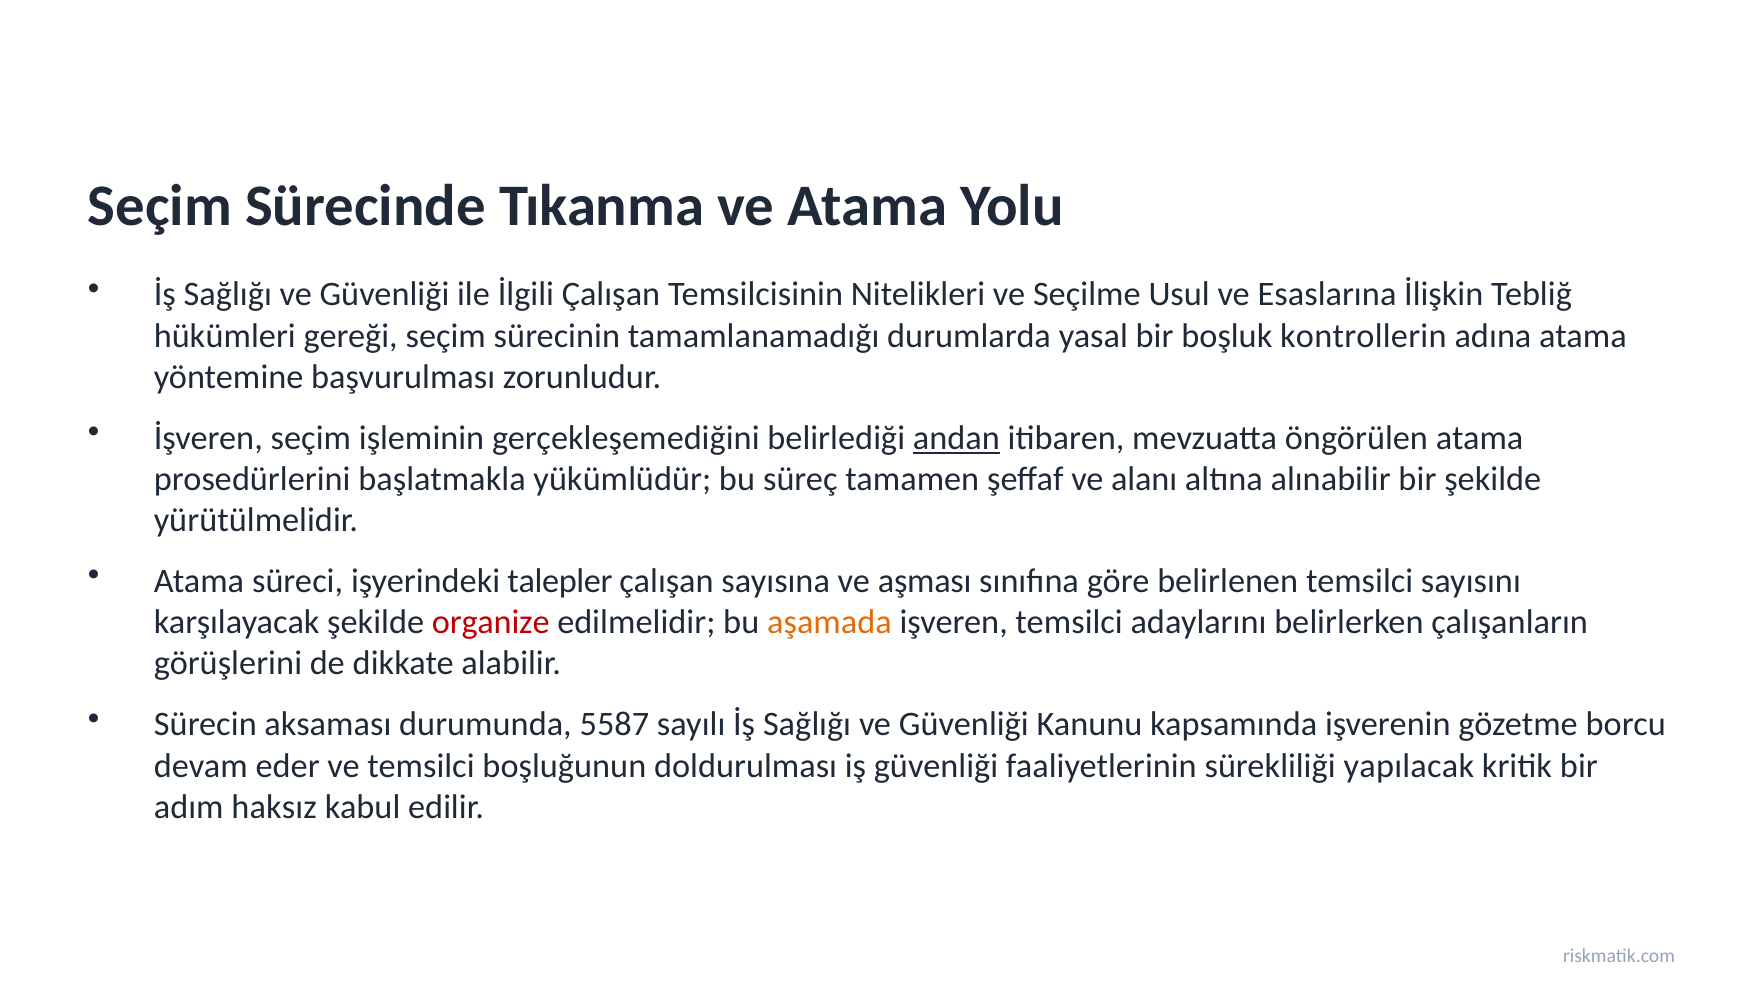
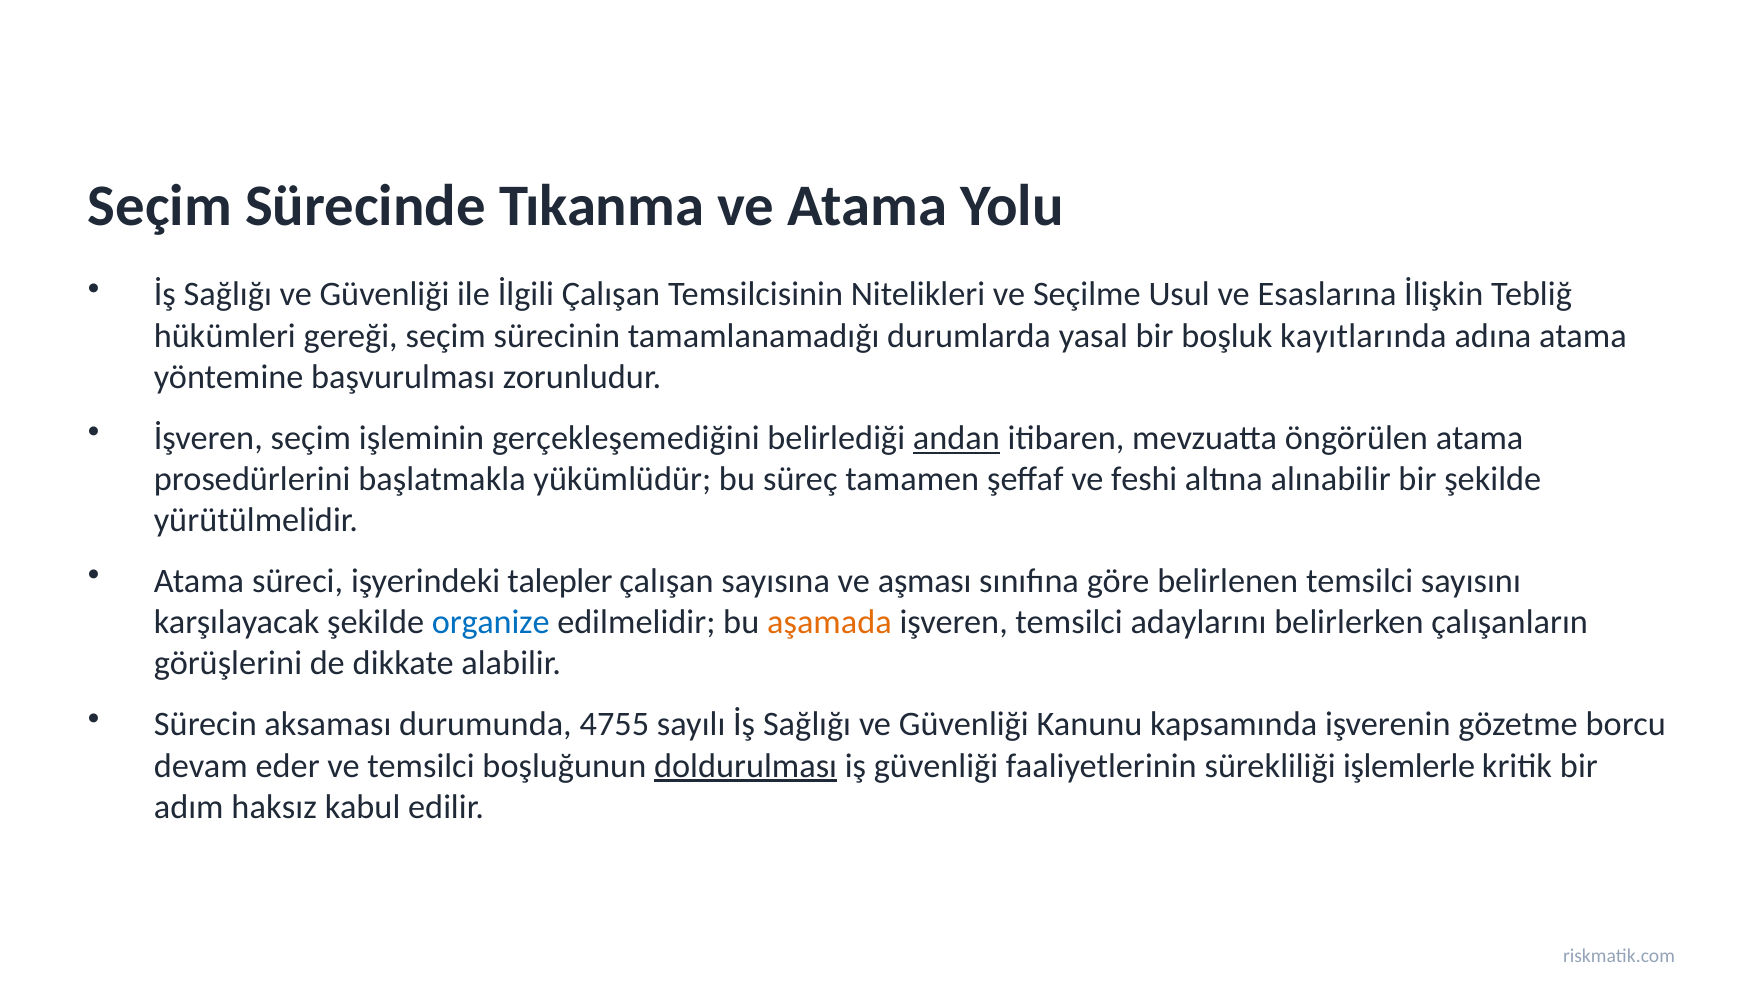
kontrollerin: kontrollerin -> kayıtlarında (1363, 336)
alanı: alanı -> feshi (1144, 479)
organize colour: red -> blue (491, 622)
5587: 5587 -> 4755 (614, 724)
doldurulması underline: none -> present (746, 766)
yapılacak: yapılacak -> işlemlerle (1409, 766)
